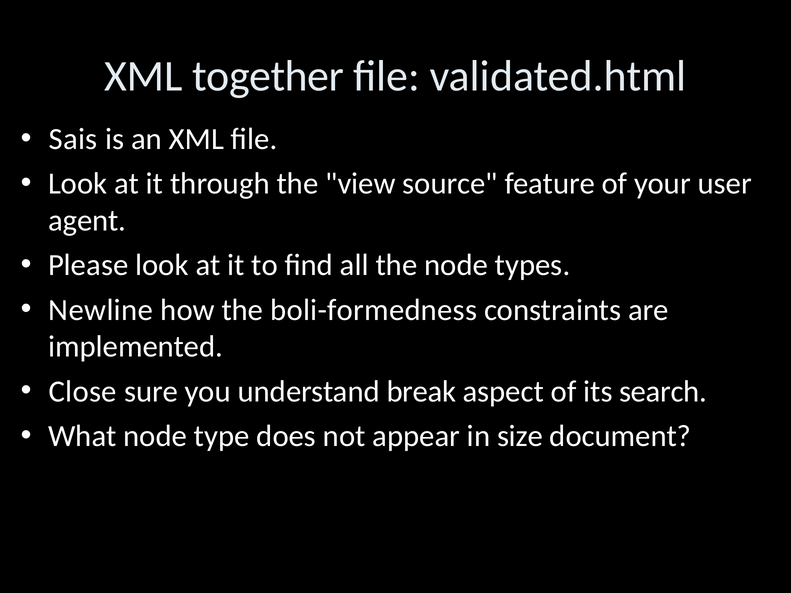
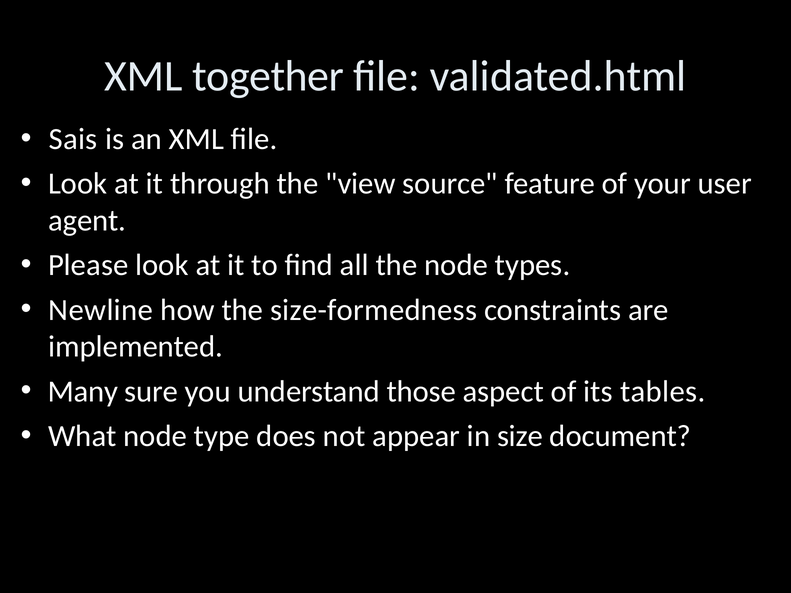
boli-formedness: boli-formedness -> size-formedness (374, 310)
Close: Close -> Many (83, 392)
break: break -> those (421, 392)
search: search -> tables (663, 392)
